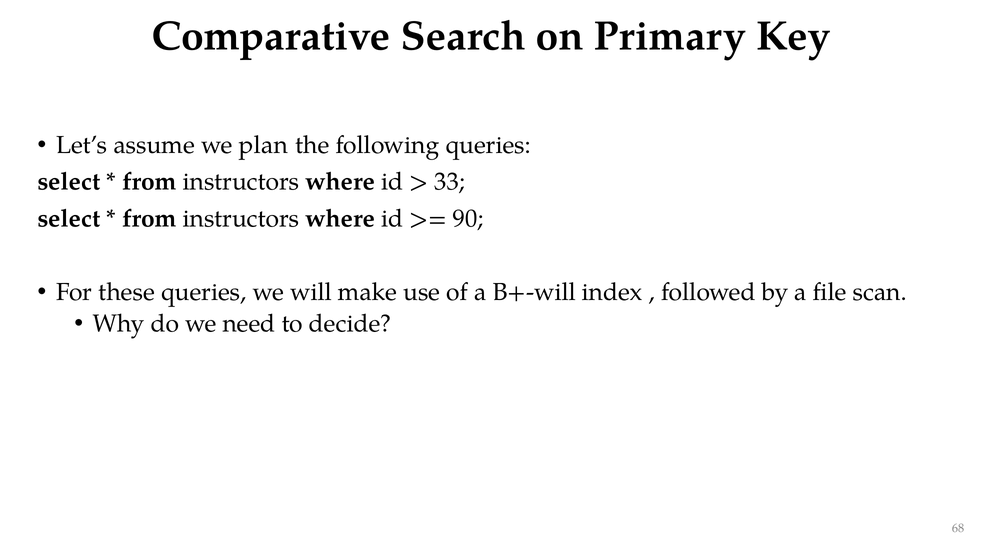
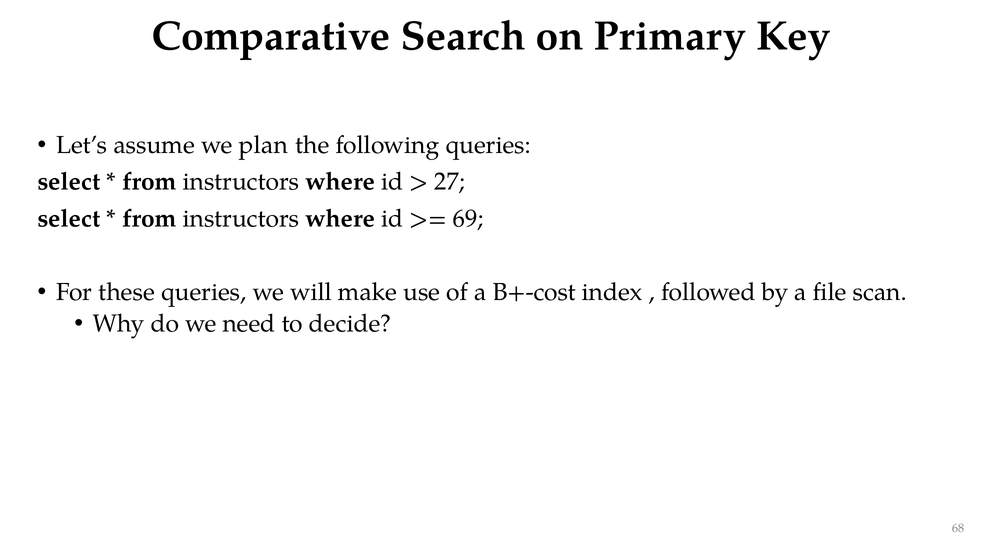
33: 33 -> 27 (450, 182)
90: 90 -> 69 (468, 219)
B+-will: B+-will -> B+-cost (534, 292)
